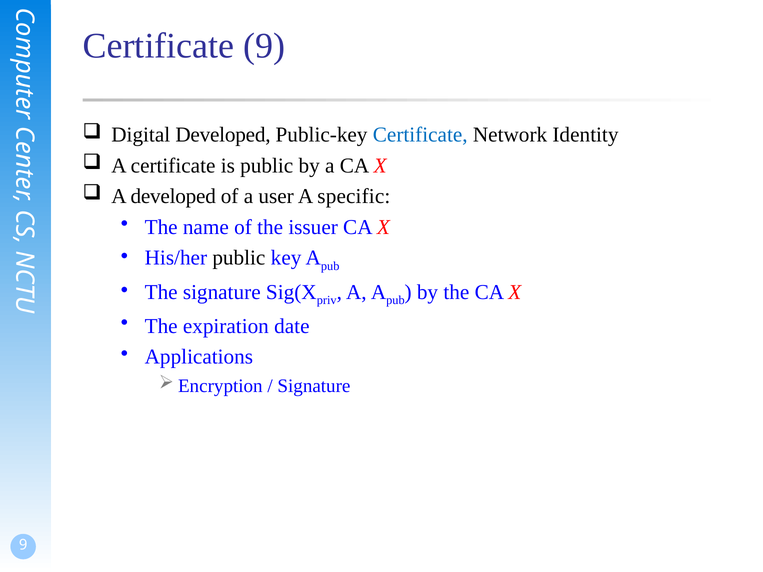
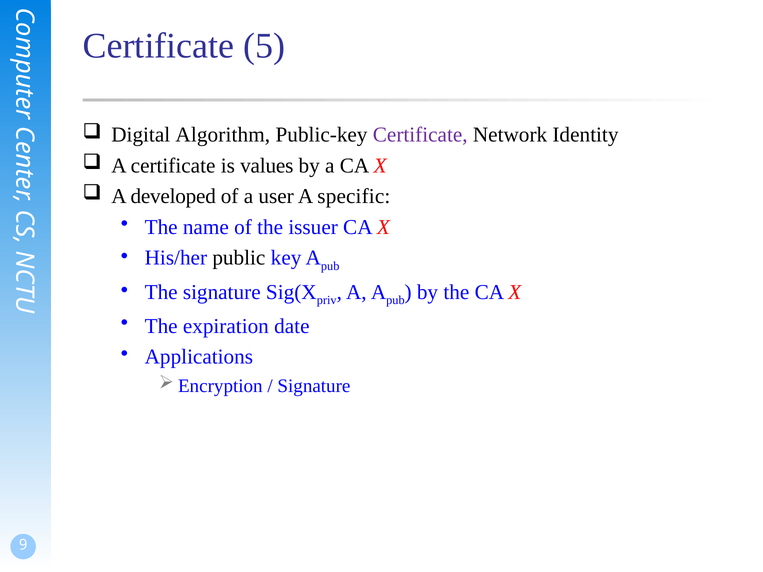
Certificate 9: 9 -> 5 (264, 46)
Digital Developed: Developed -> Algorithm (223, 135)
Certificate colour: blue -> purple (420, 135)
is public: public -> values (267, 166)
